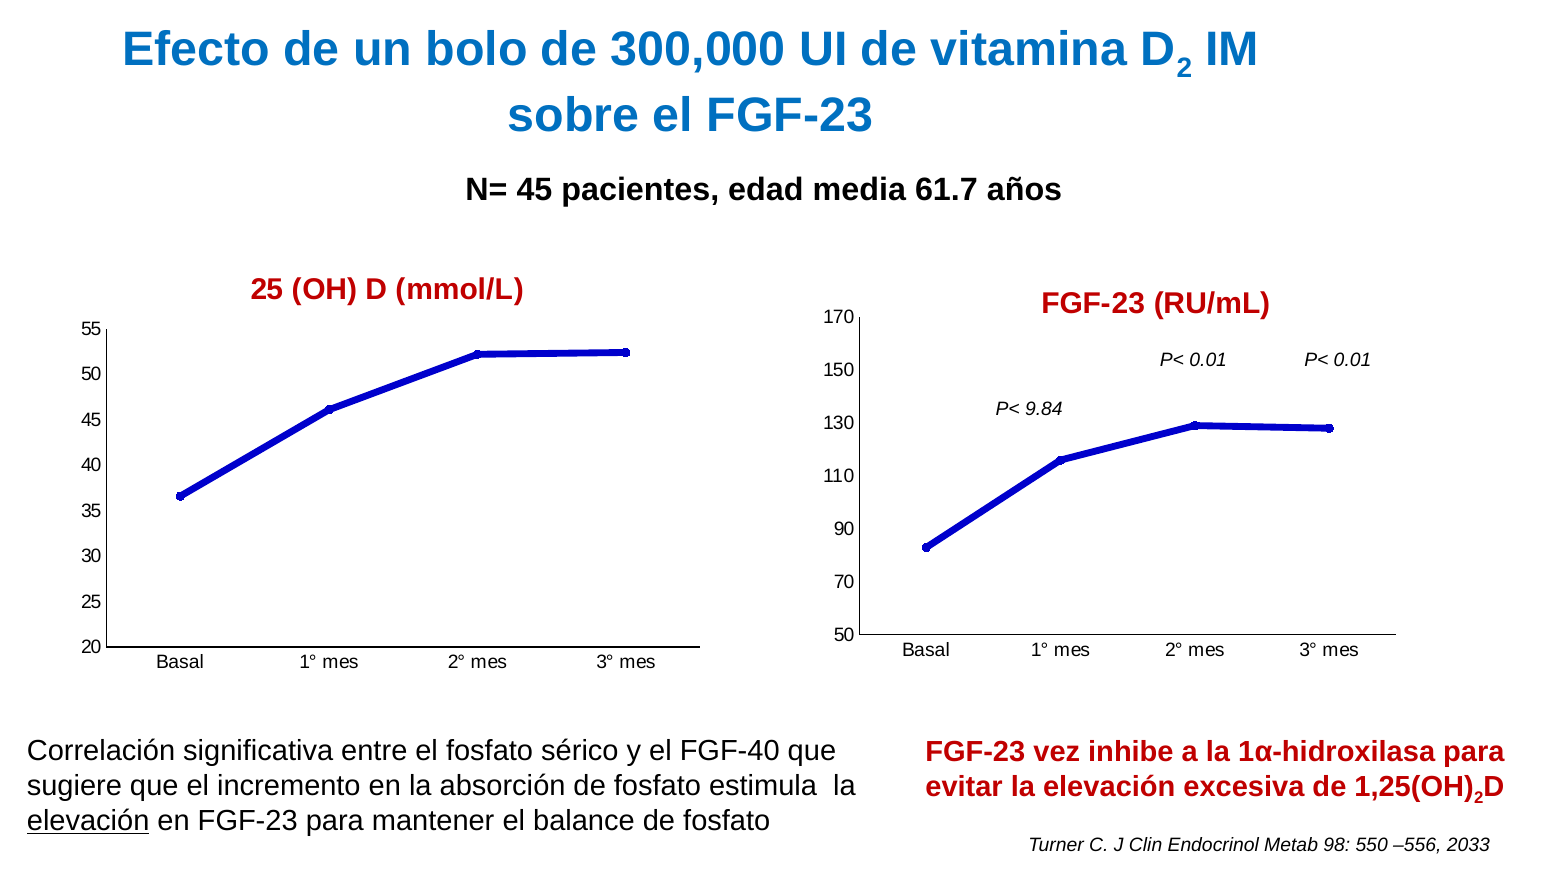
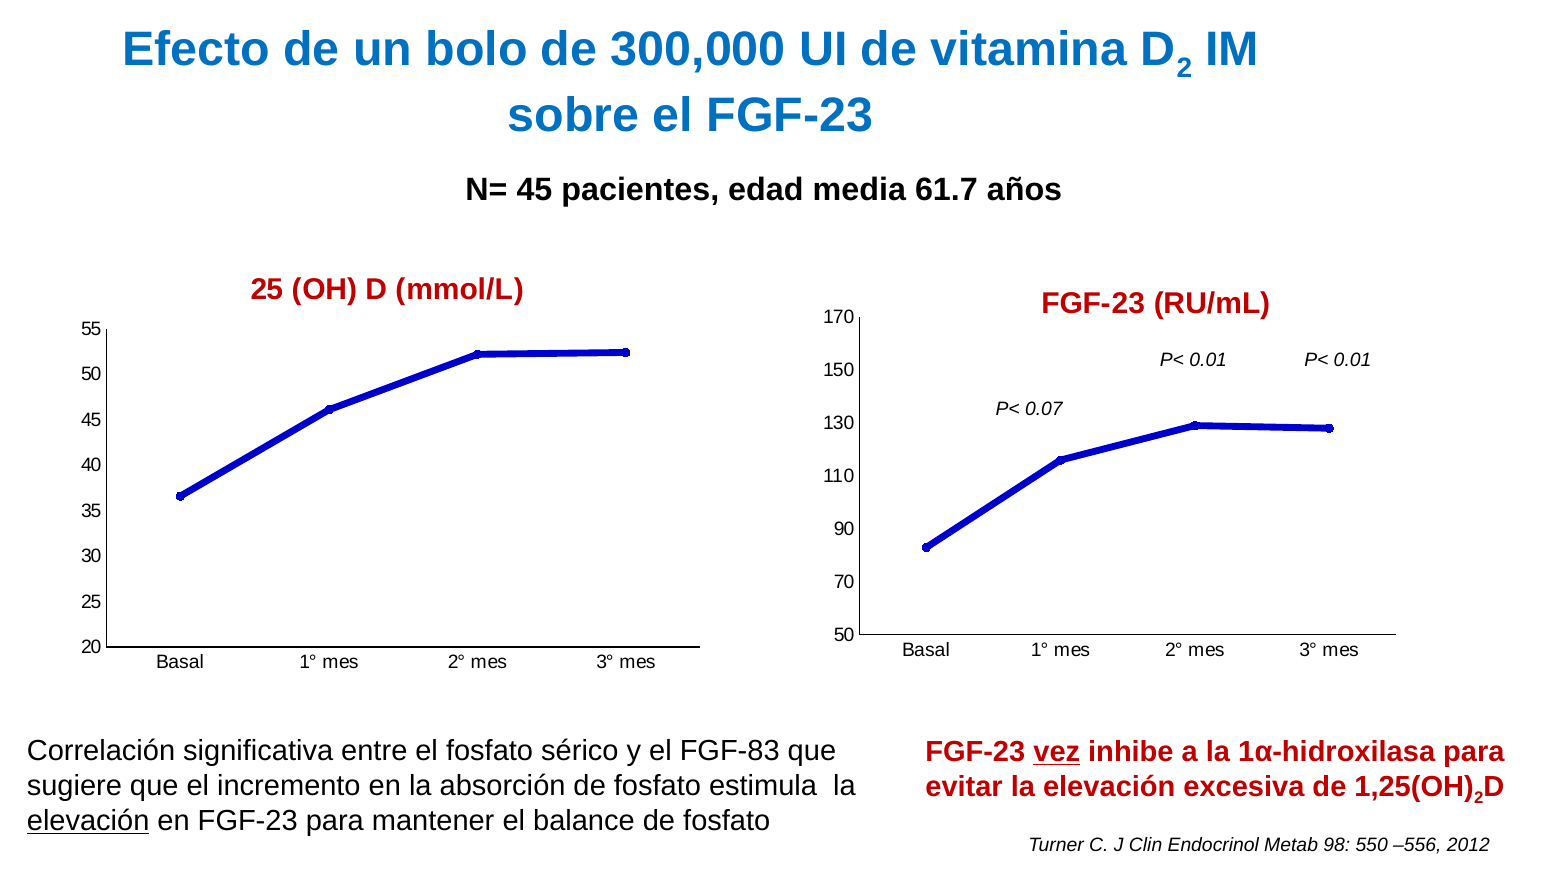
9.84: 9.84 -> 0.07 (1044, 409)
FGF-40: FGF-40 -> FGF-83 (730, 751)
vez underline: none -> present (1057, 752)
2033: 2033 -> 2012 (1468, 845)
